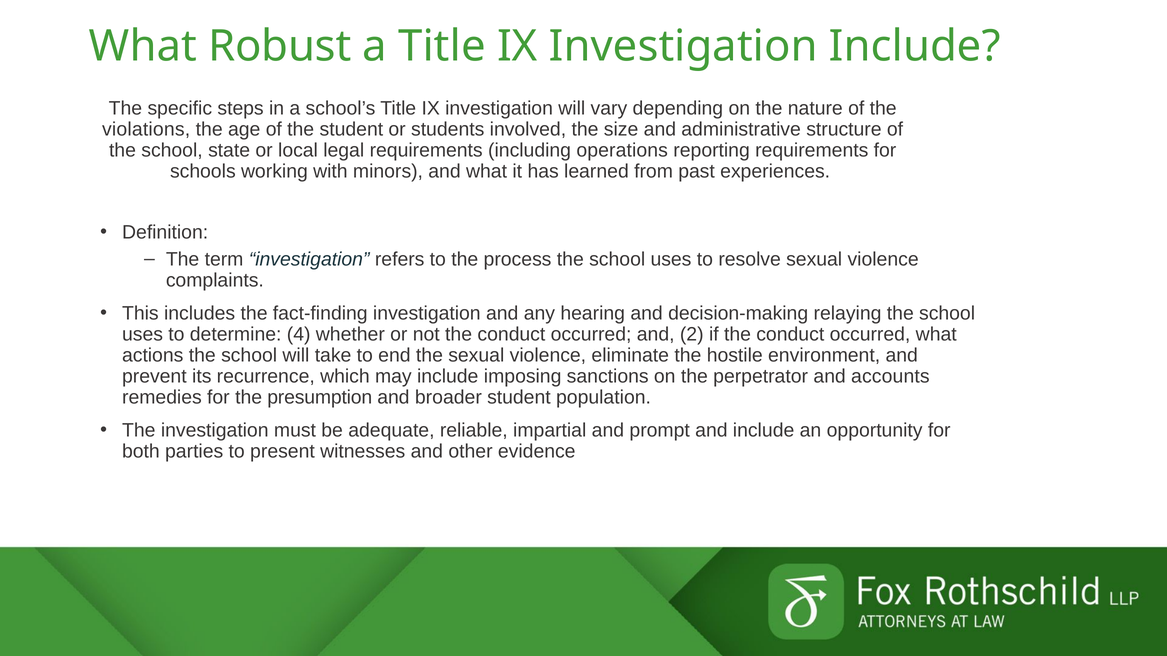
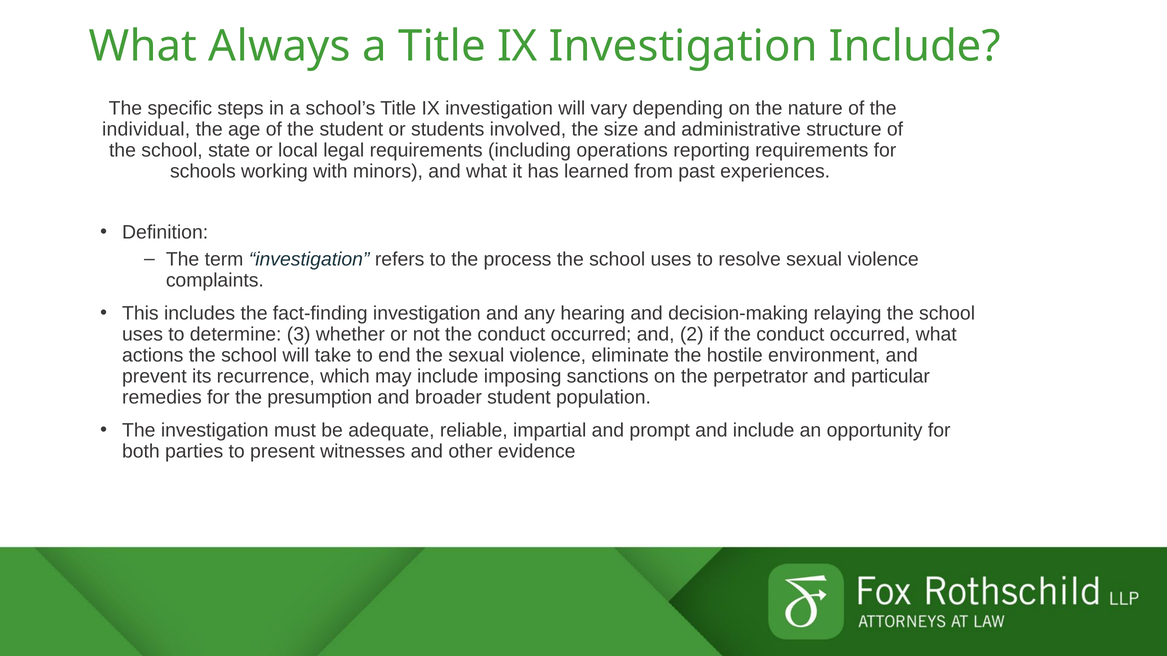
Robust: Robust -> Always (280, 47)
violations: violations -> individual (146, 129)
4: 4 -> 3 (299, 334)
accounts: accounts -> particular (890, 376)
